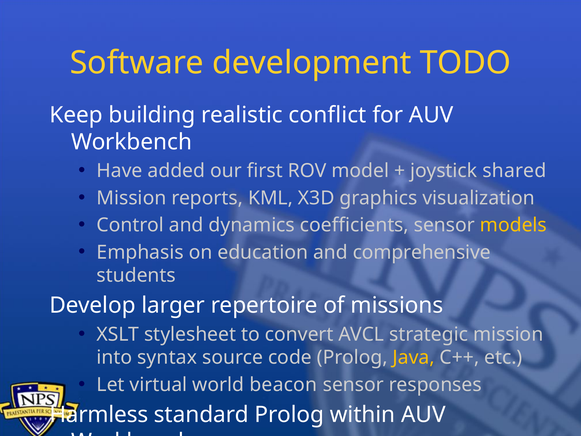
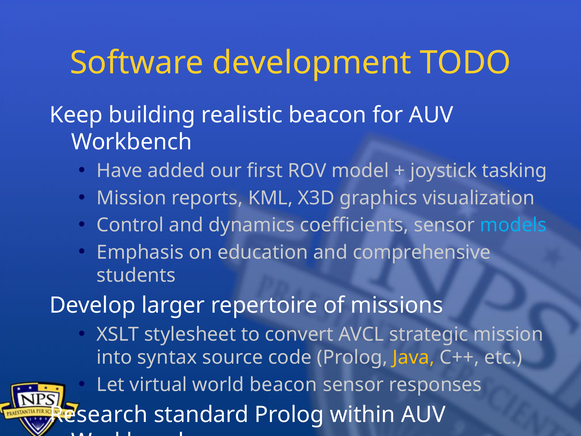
realistic conflict: conflict -> beacon (328, 115)
shared: shared -> tasking (515, 171)
models colour: yellow -> light blue (513, 225)
Harmless: Harmless -> Research (99, 414)
